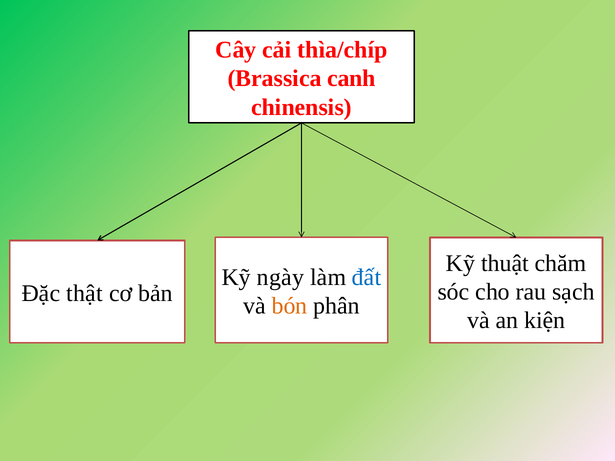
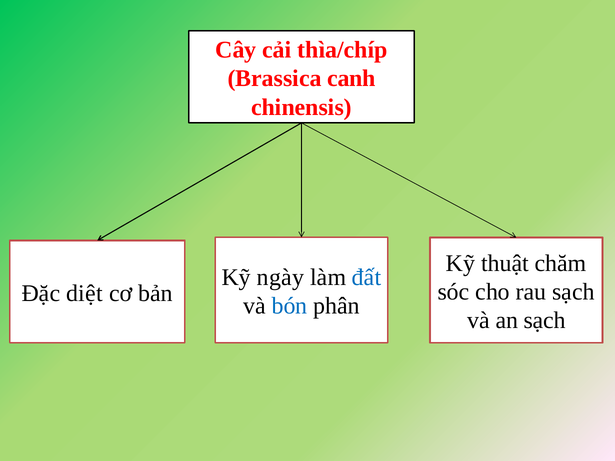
thật: thật -> diệt (85, 293)
bón colour: orange -> blue (290, 306)
an kiện: kiện -> sạch (545, 321)
